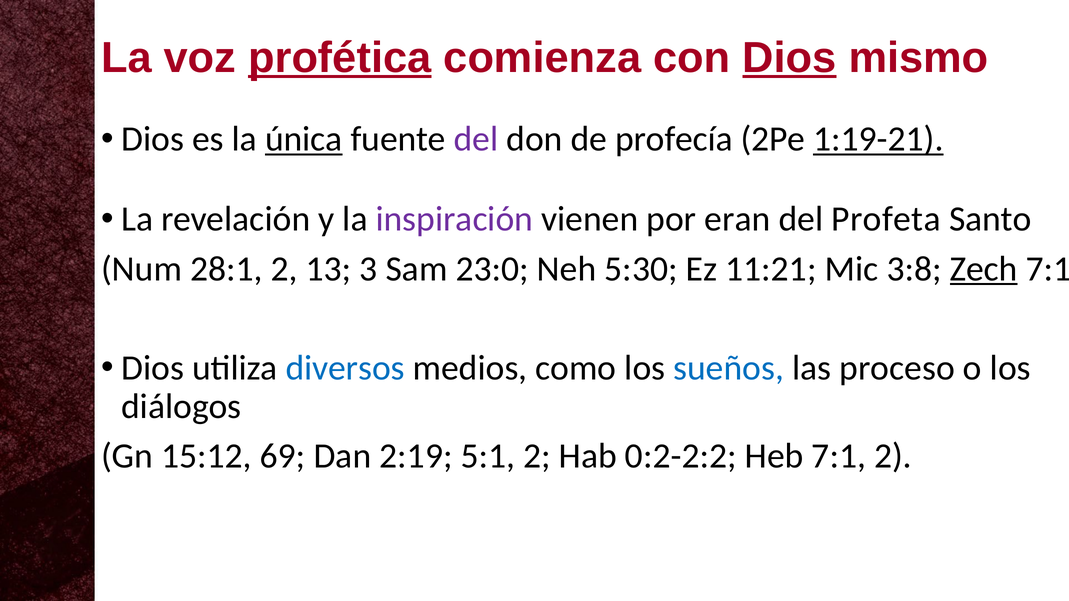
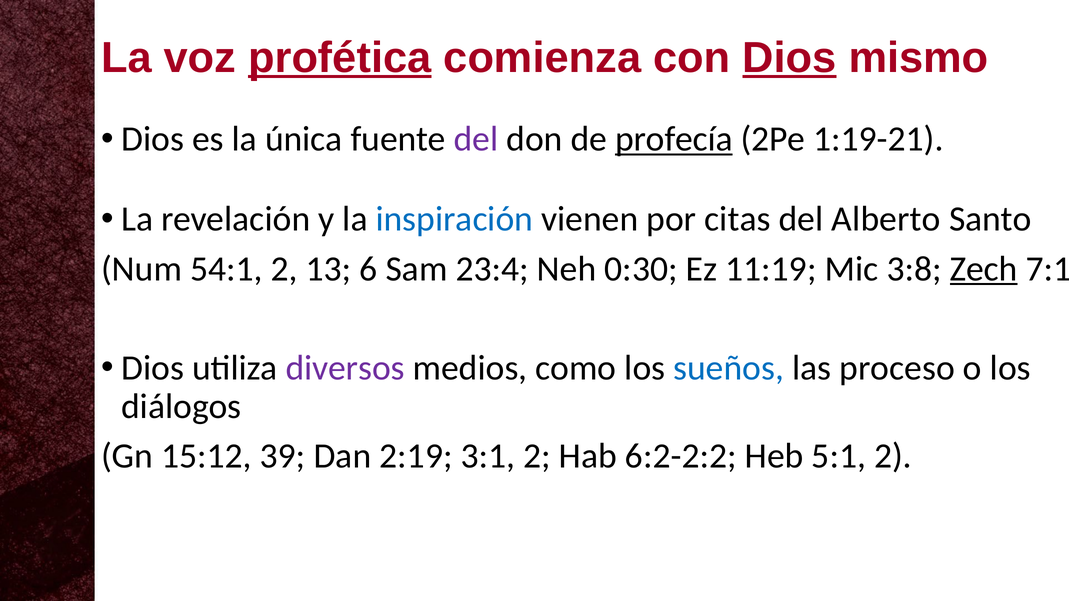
única underline: present -> none (304, 139)
profecía underline: none -> present (674, 139)
1:19-21 underline: present -> none (878, 139)
inspiración colour: purple -> blue (454, 219)
eran: eran -> citas (738, 219)
Profeta: Profeta -> Alberto (886, 219)
28:1: 28:1 -> 54:1 (226, 269)
3: 3 -> 6 (368, 269)
23:0: 23:0 -> 23:4 (492, 269)
5:30: 5:30 -> 0:30 (641, 269)
11:21: 11:21 -> 11:19 (771, 269)
diversos colour: blue -> purple (345, 368)
69: 69 -> 39 (283, 456)
5:1: 5:1 -> 3:1 (488, 456)
0:2-2:2: 0:2-2:2 -> 6:2-2:2 (681, 456)
7:1: 7:1 -> 5:1 (839, 456)
